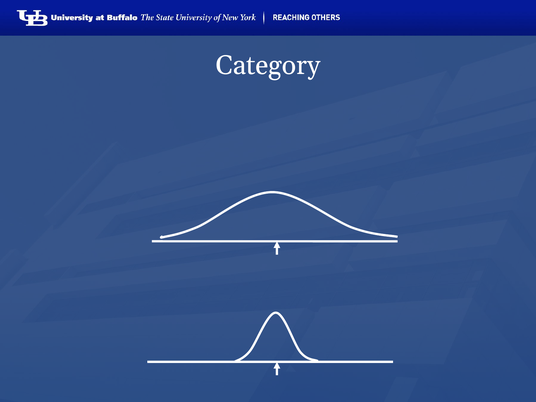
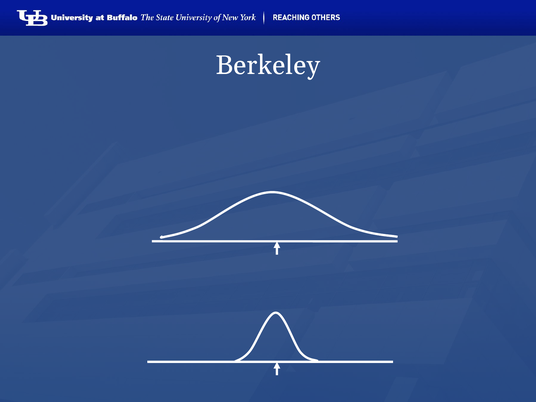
Category: Category -> Berkeley (268, 65)
